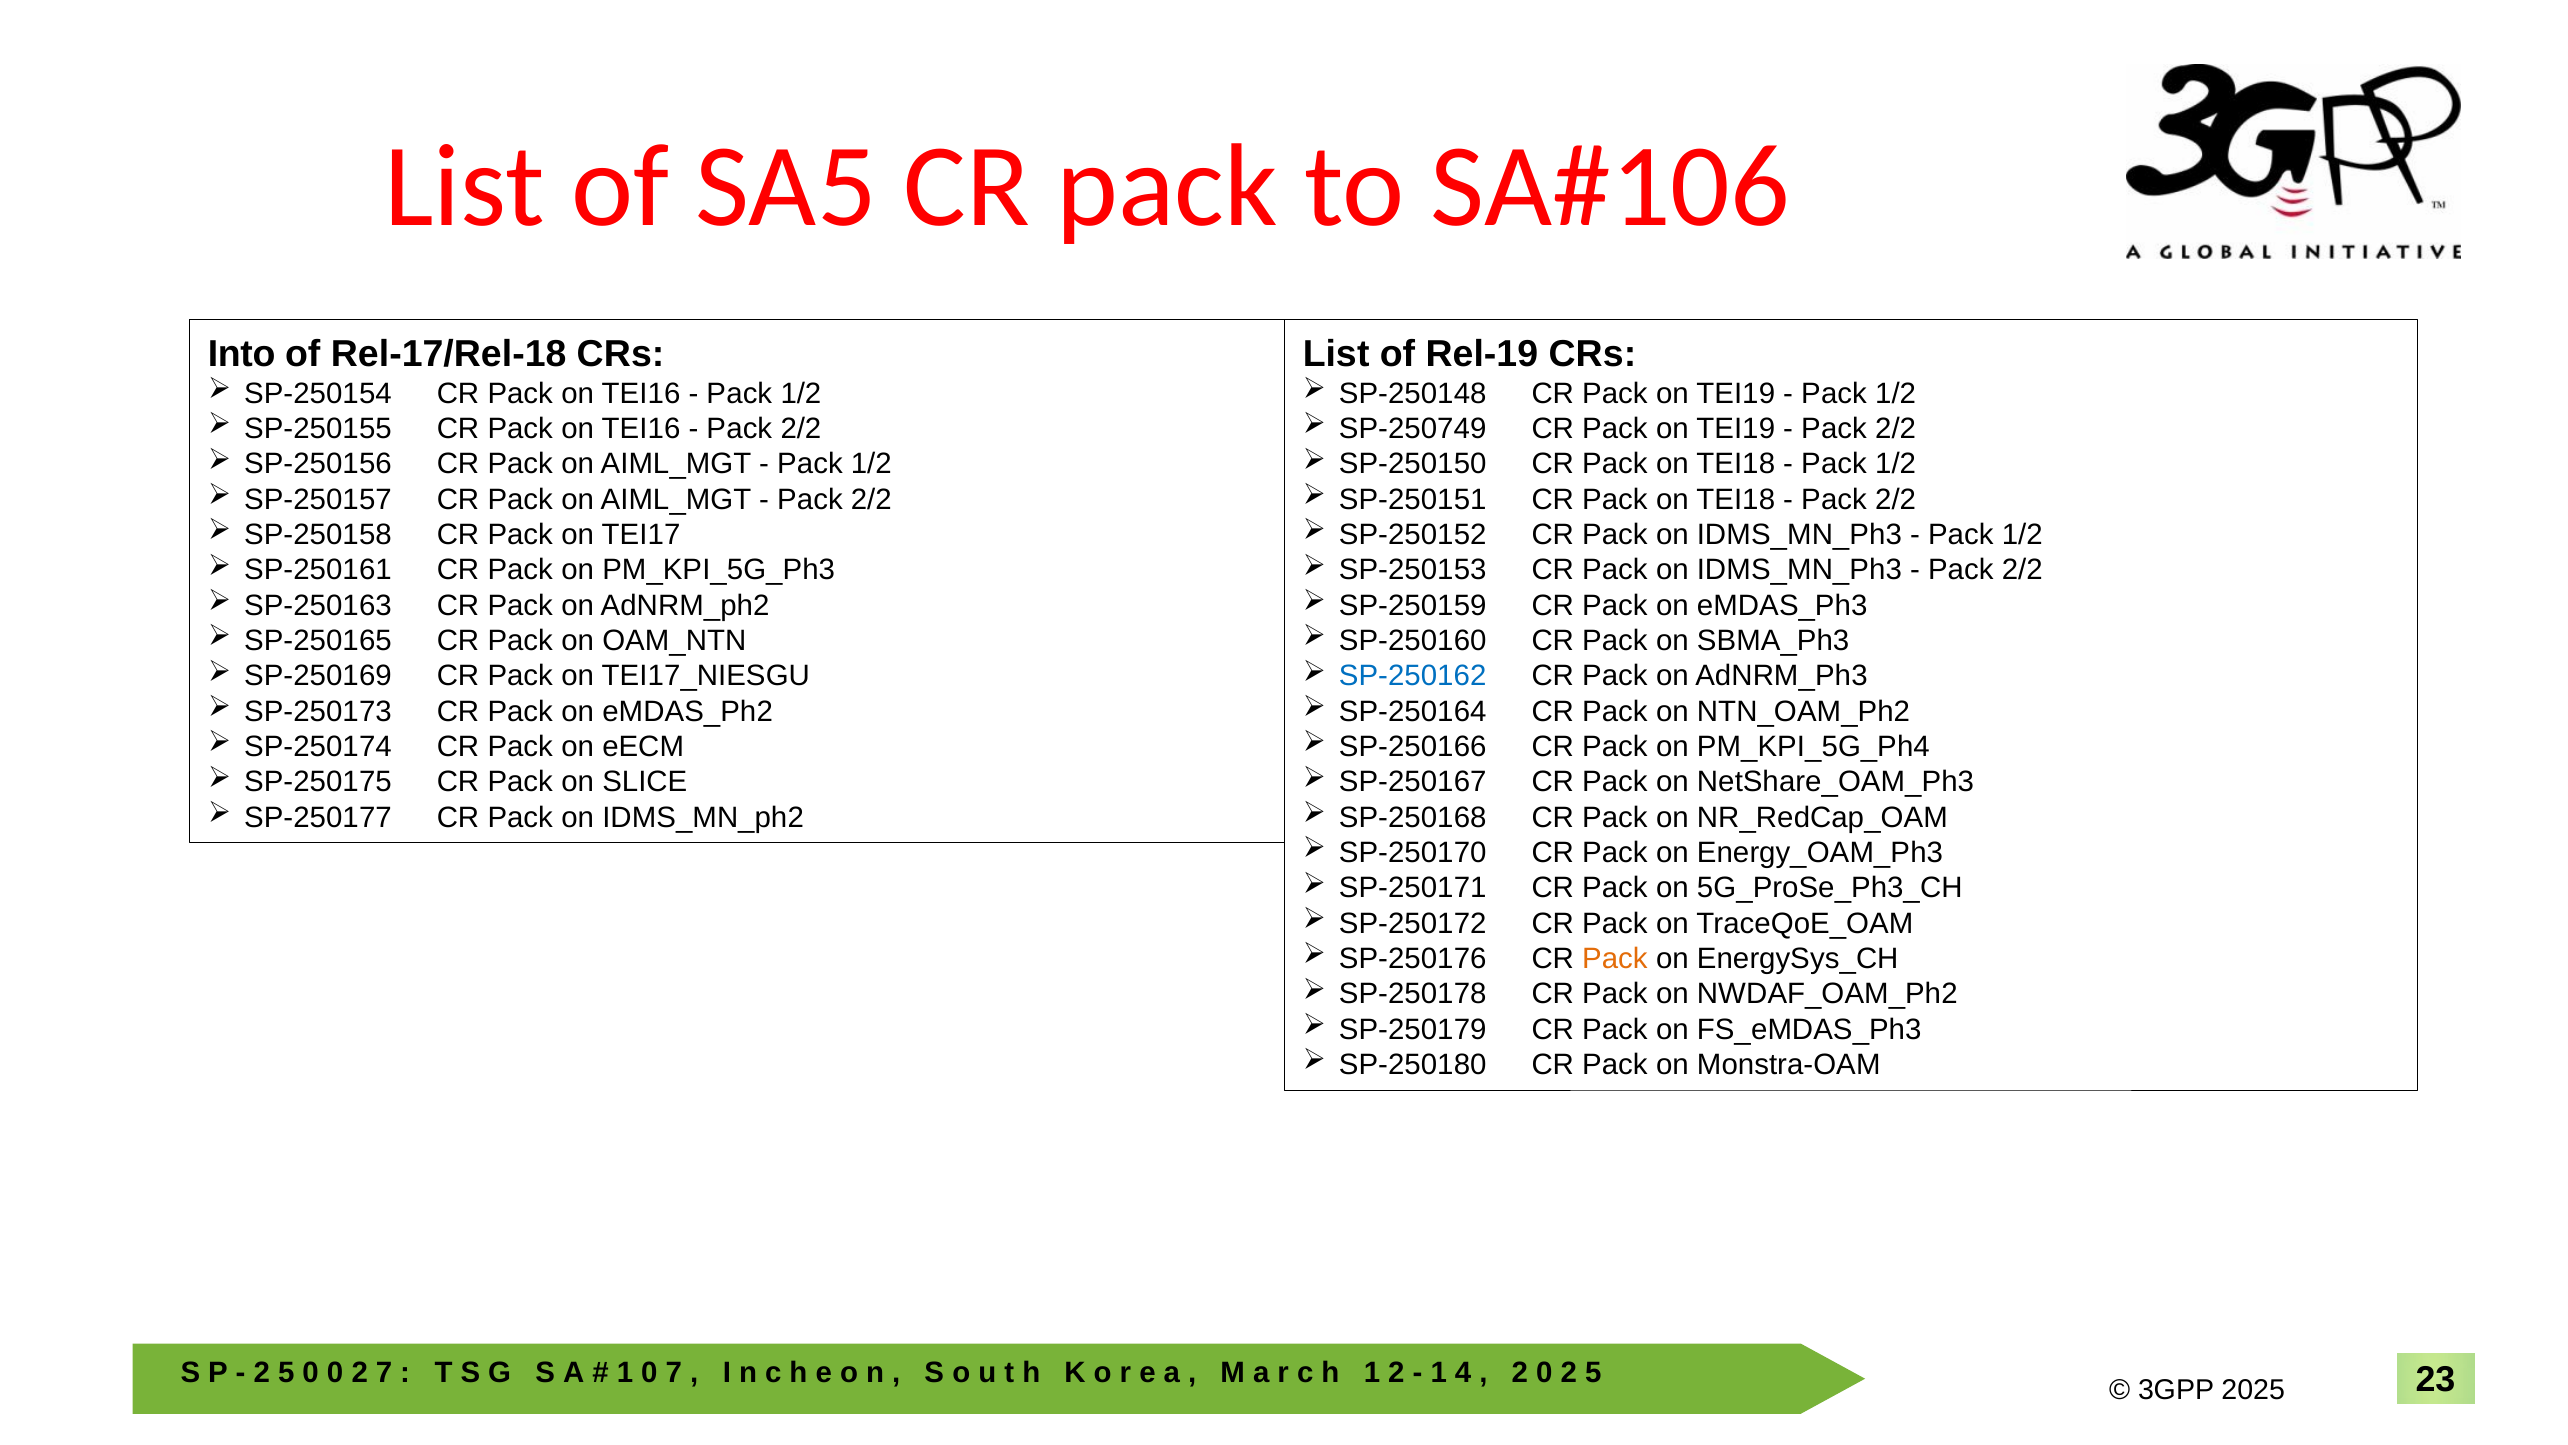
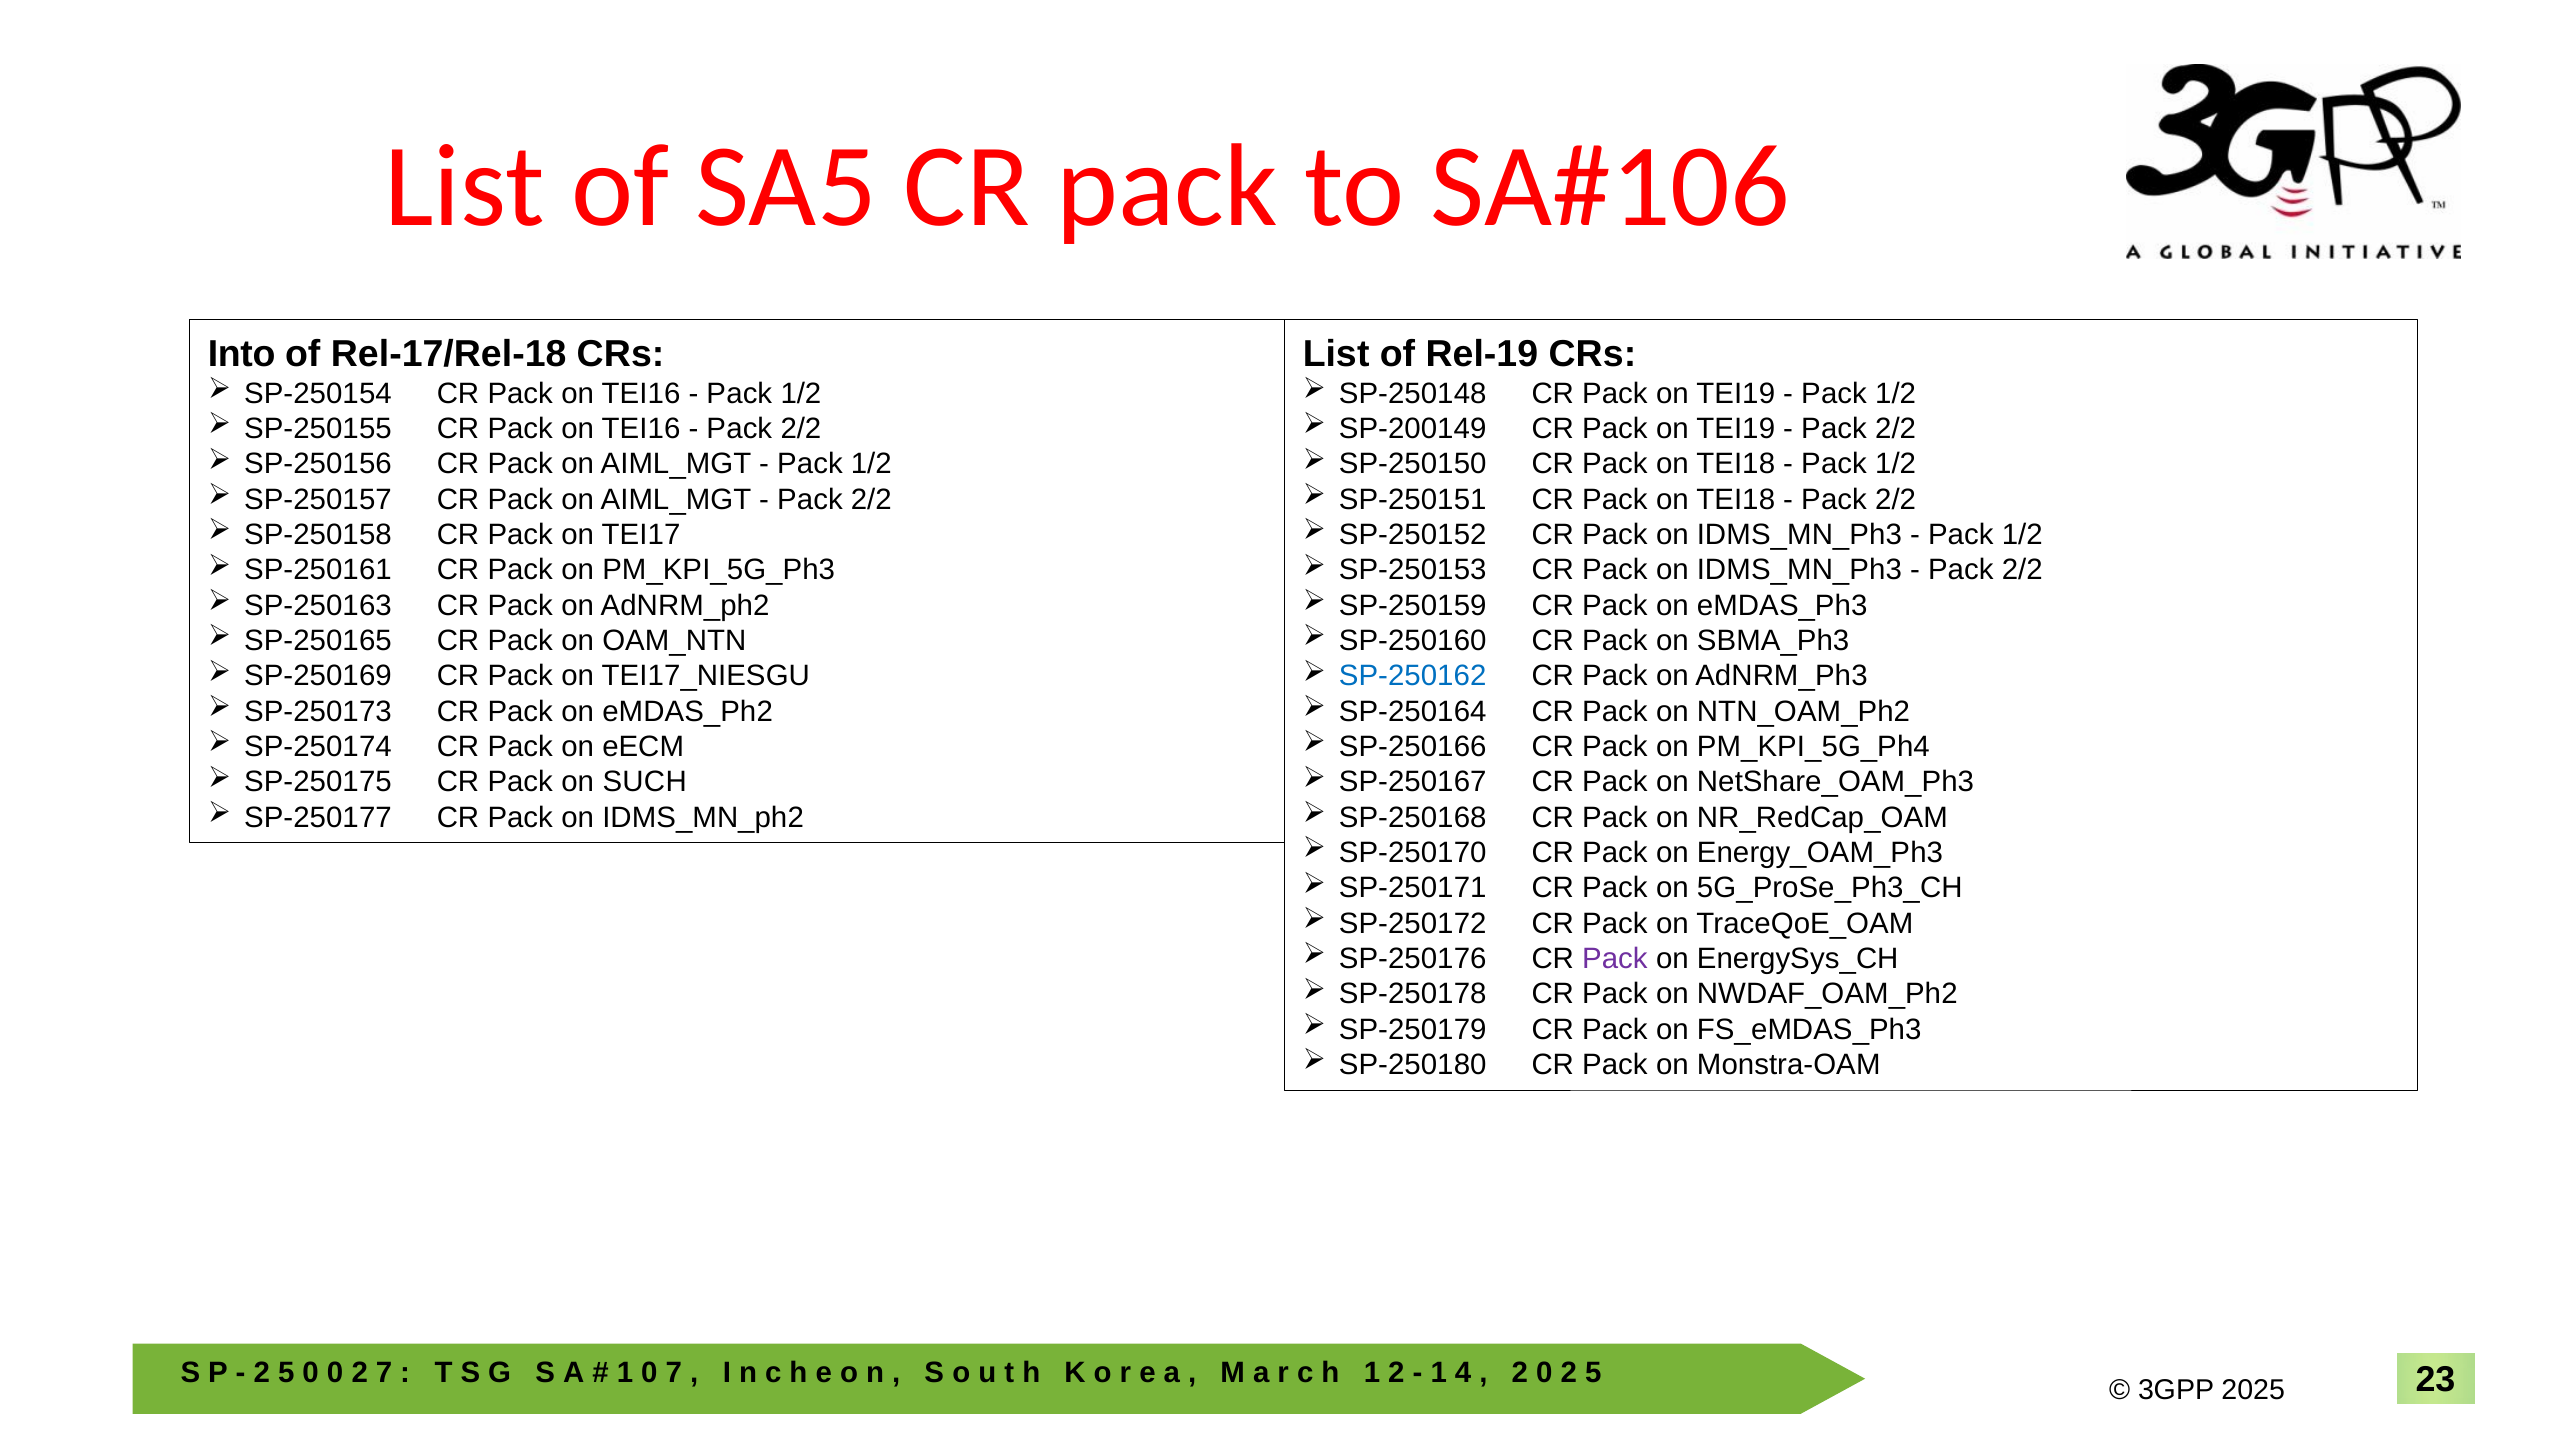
SP-250749: SP-250749 -> SP-200149 (1413, 429)
SLICE: SLICE -> SUCH (645, 782)
Pack colour: orange -> purple (1615, 959)
